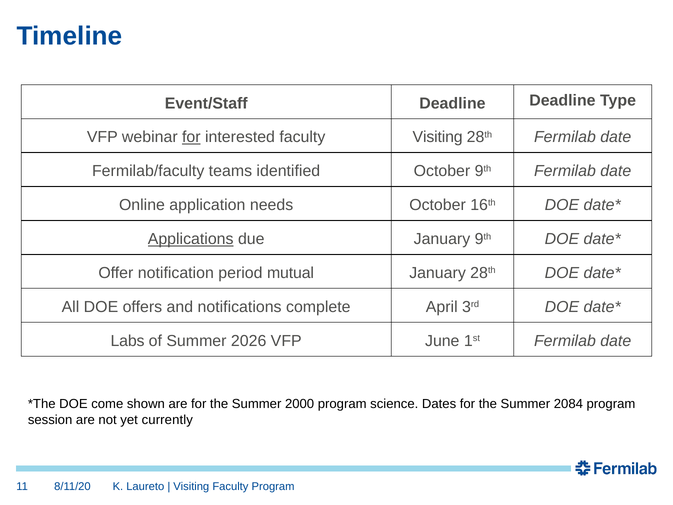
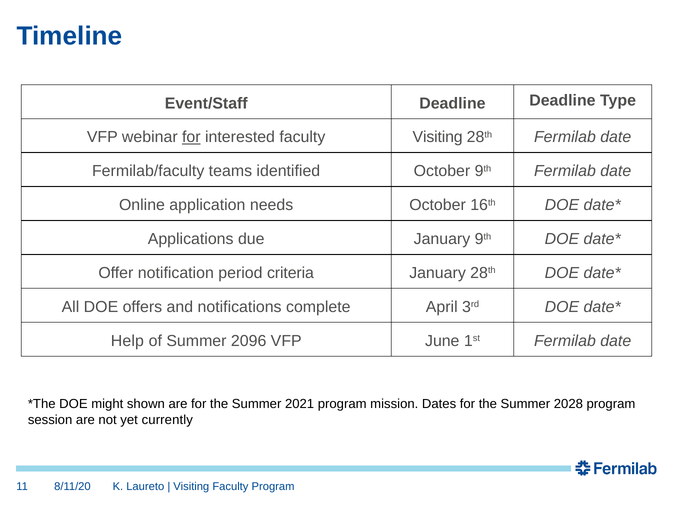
Applications underline: present -> none (191, 239)
mutual: mutual -> criteria (290, 273)
Labs: Labs -> Help (127, 341)
2026: 2026 -> 2096 (249, 341)
come: come -> might (107, 404)
2000: 2000 -> 2021 (300, 404)
science: science -> mission (394, 404)
2084: 2084 -> 2028 (568, 404)
